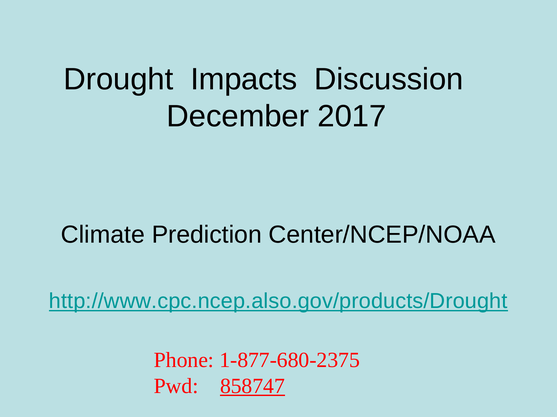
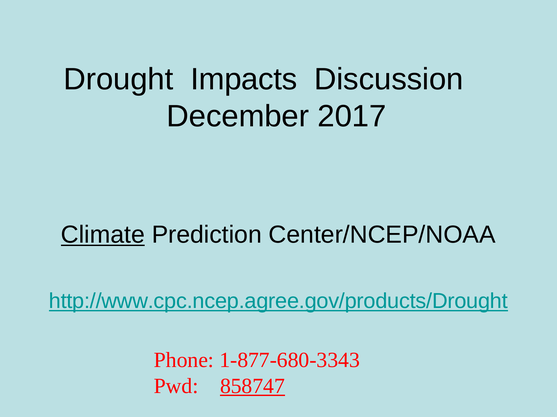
Climate underline: none -> present (103, 235)
http://www.cpc.ncep.also.gov/products/Drought: http://www.cpc.ncep.also.gov/products/Drought -> http://www.cpc.ncep.agree.gov/products/Drought (278, 302)
1-877-680-2375: 1-877-680-2375 -> 1-877-680-3343 (290, 361)
